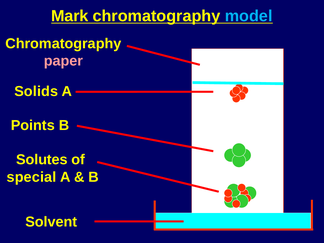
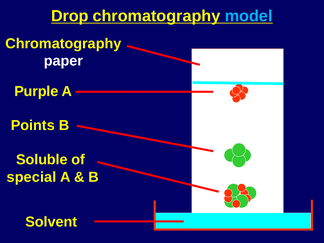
Mark: Mark -> Drop (70, 16)
paper colour: pink -> white (63, 61)
Solids: Solids -> Purple (36, 91)
Solutes: Solutes -> Soluble (42, 160)
